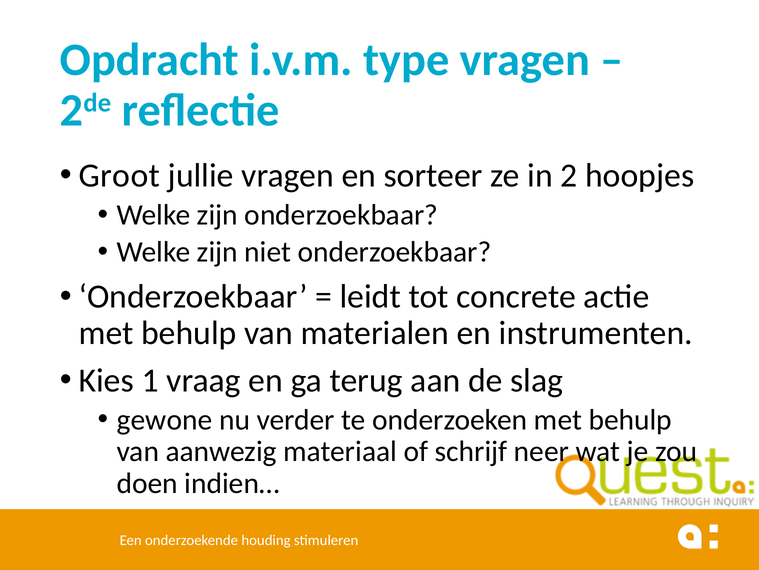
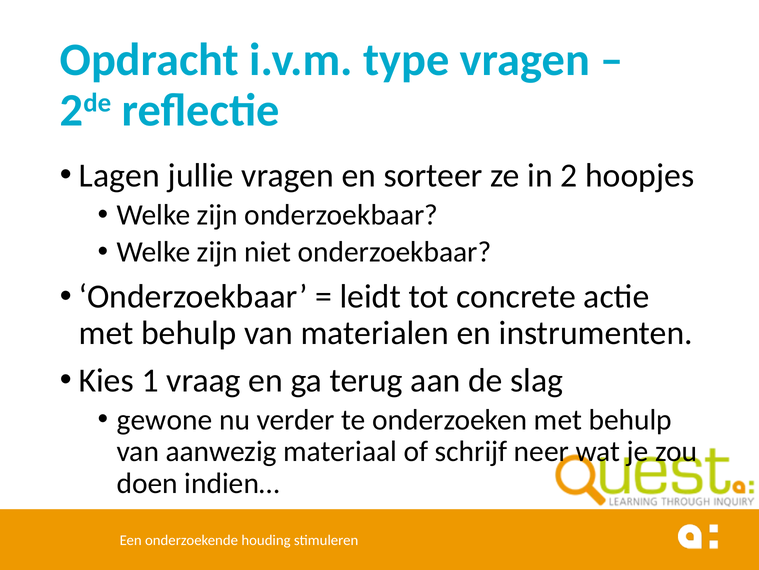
Groot: Groot -> Lagen (119, 175)
